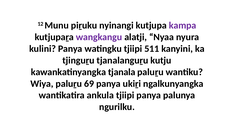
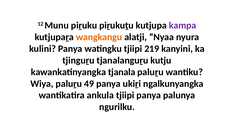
nyinangi: nyinangi -> piṟukuṯu (116, 26)
wangkangu colour: purple -> orange (99, 37)
511: 511 -> 219 (152, 49)
69: 69 -> 49 (89, 84)
